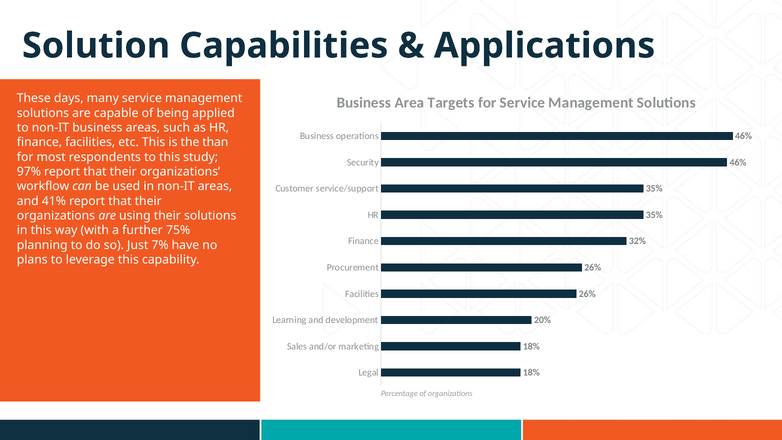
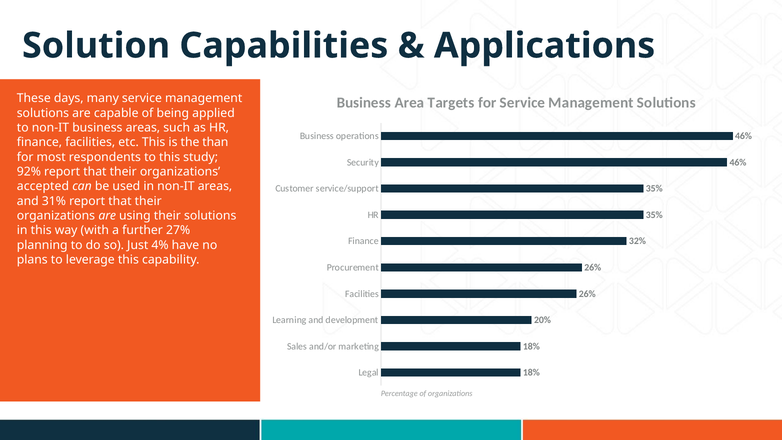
97%: 97% -> 92% (29, 172)
workflow: workflow -> accepted (43, 186)
41%: 41% -> 31% (54, 201)
75%: 75% -> 27% (178, 230)
7%: 7% -> 4% (160, 245)
